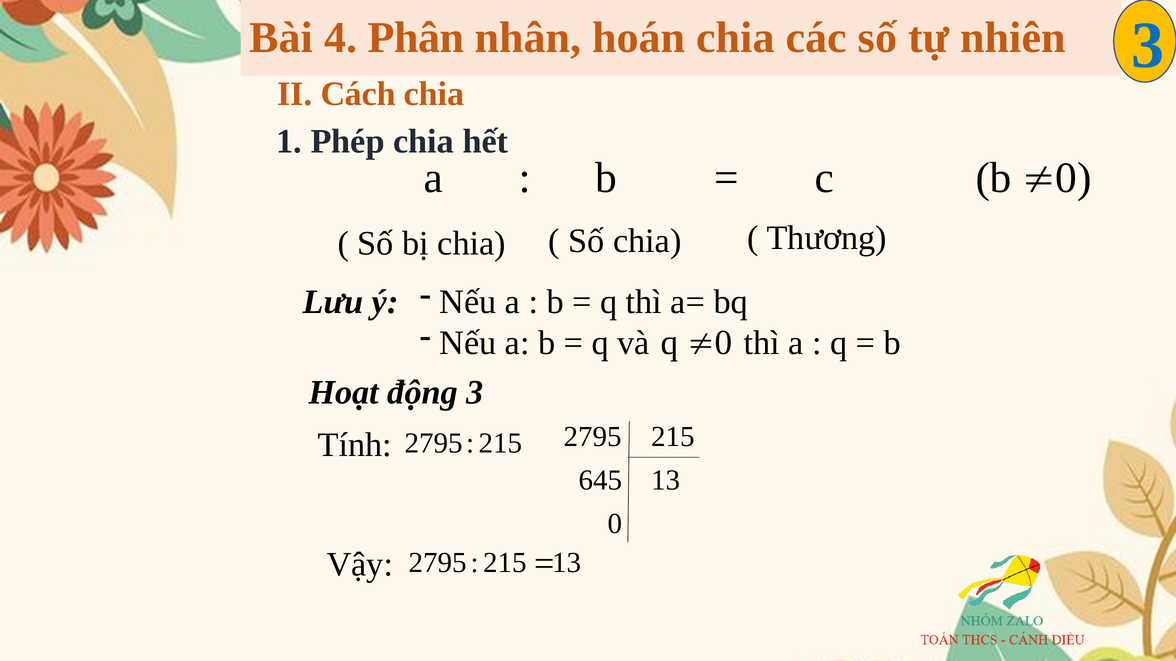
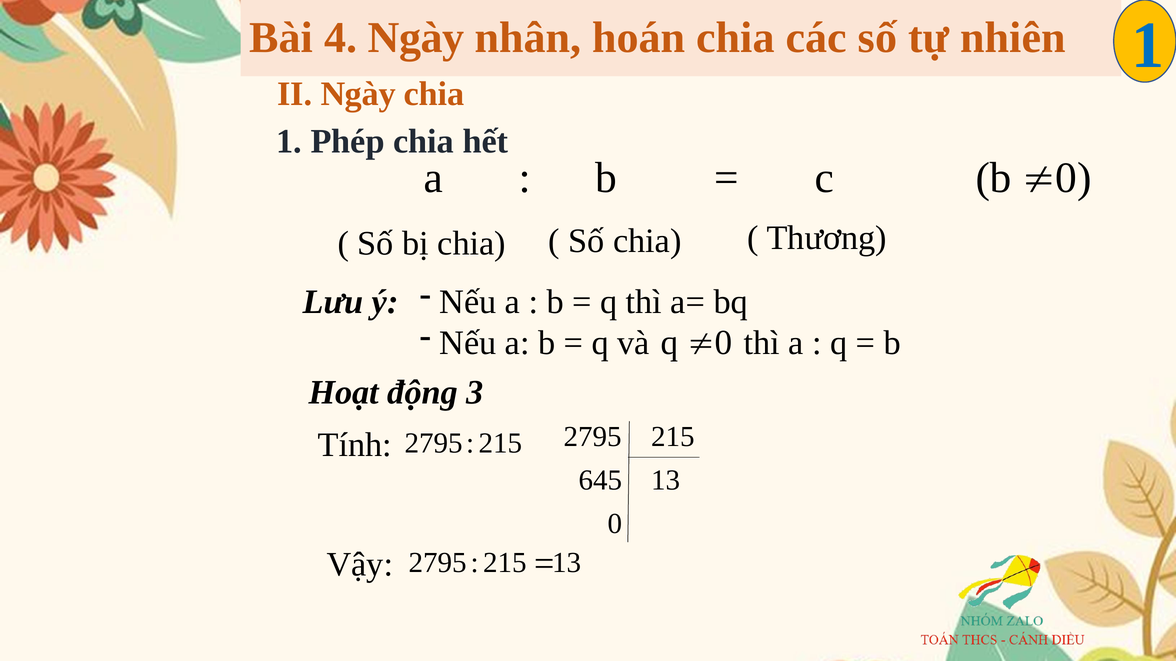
4 Phân: Phân -> Ngày (416, 38)
nhiên 3: 3 -> 1 (1148, 46)
II Cách: Cách -> Ngày (358, 94)
